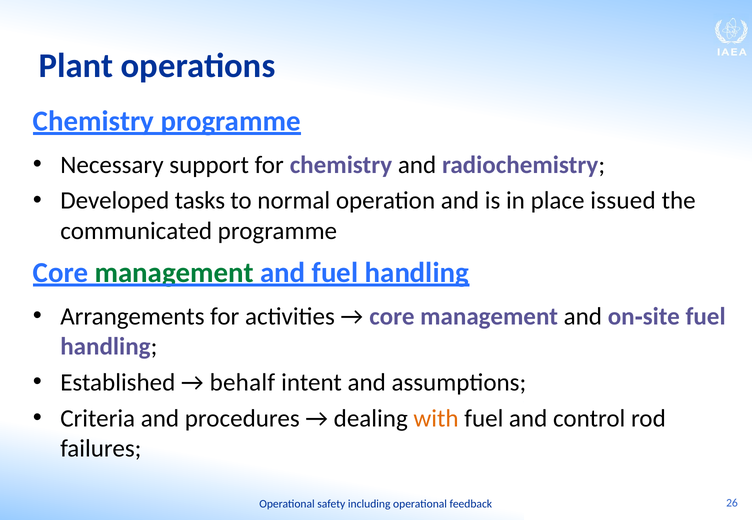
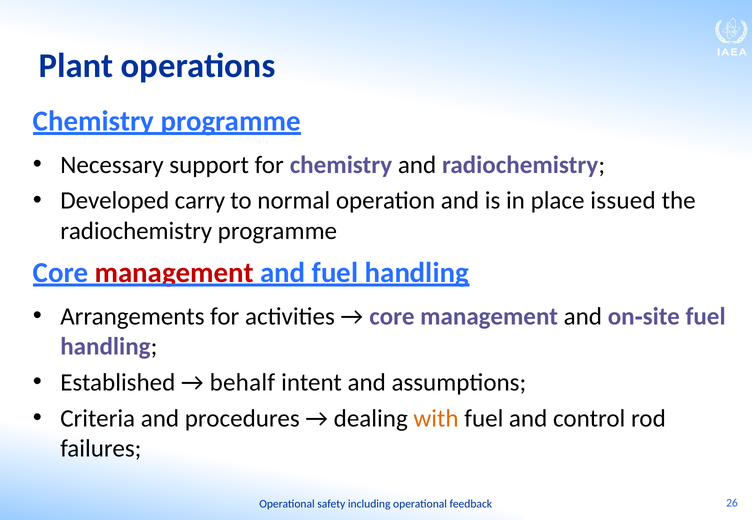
tasks: tasks -> carry (200, 201)
communicated: communicated -> radiochemistry (136, 231)
management colour: green -> red (174, 273)
